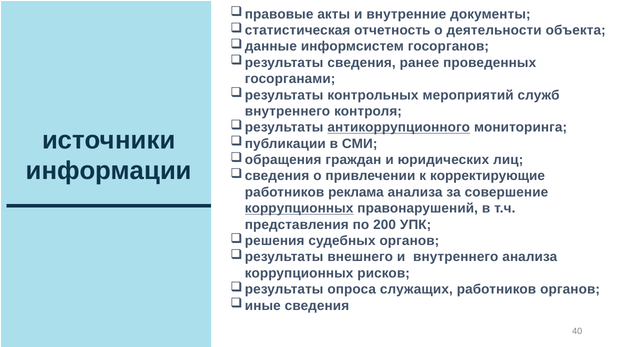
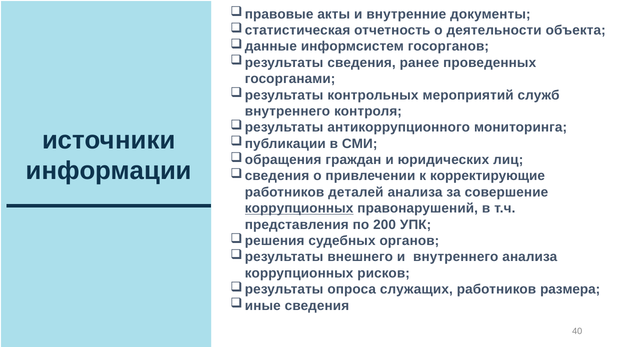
антикоррупционного underline: present -> none (399, 128)
реклама: реклама -> деталей (356, 193)
работников органов: органов -> размера (570, 290)
